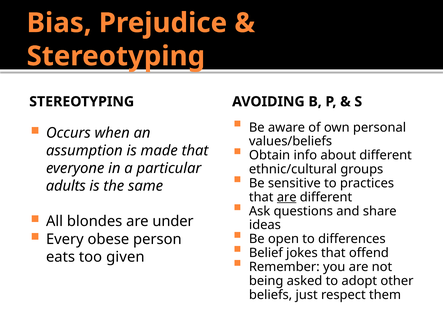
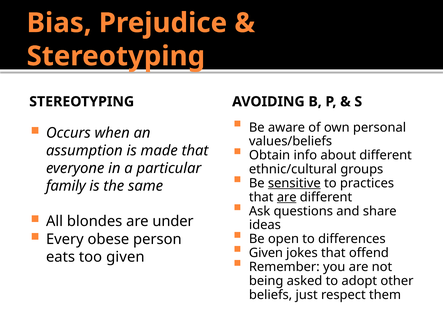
sensitive underline: none -> present (294, 183)
adults: adults -> family (66, 186)
Belief: Belief -> Given (266, 253)
